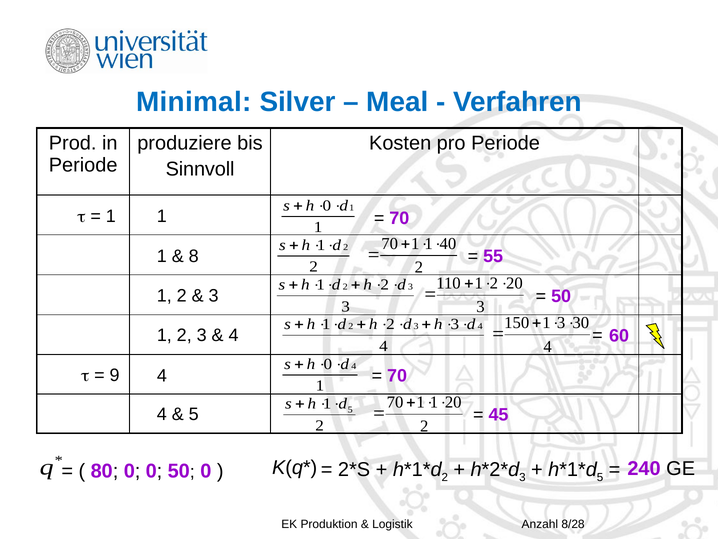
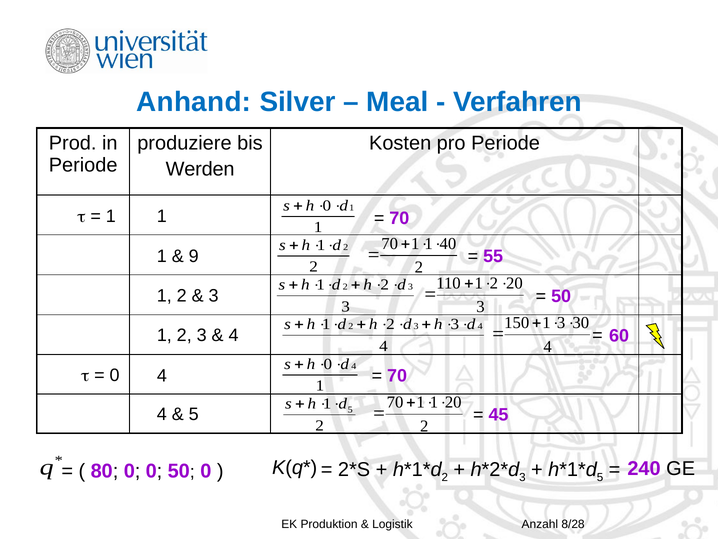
Minimal: Minimal -> Anhand (194, 102)
Sinnvoll: Sinnvoll -> Werden (200, 169)
8: 8 -> 9 (194, 256)
9: 9 -> 0 (115, 375)
